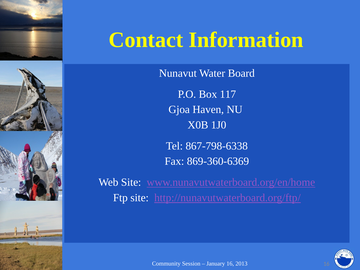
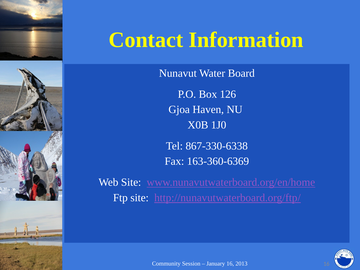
117: 117 -> 126 (228, 94)
867-798-6338: 867-798-6338 -> 867-330-6338 (217, 146)
869-360-6369: 869-360-6369 -> 163-360-6369 (218, 161)
